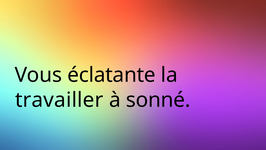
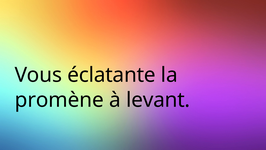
travailler: travailler -> promène (59, 100)
sonné: sonné -> levant (158, 100)
